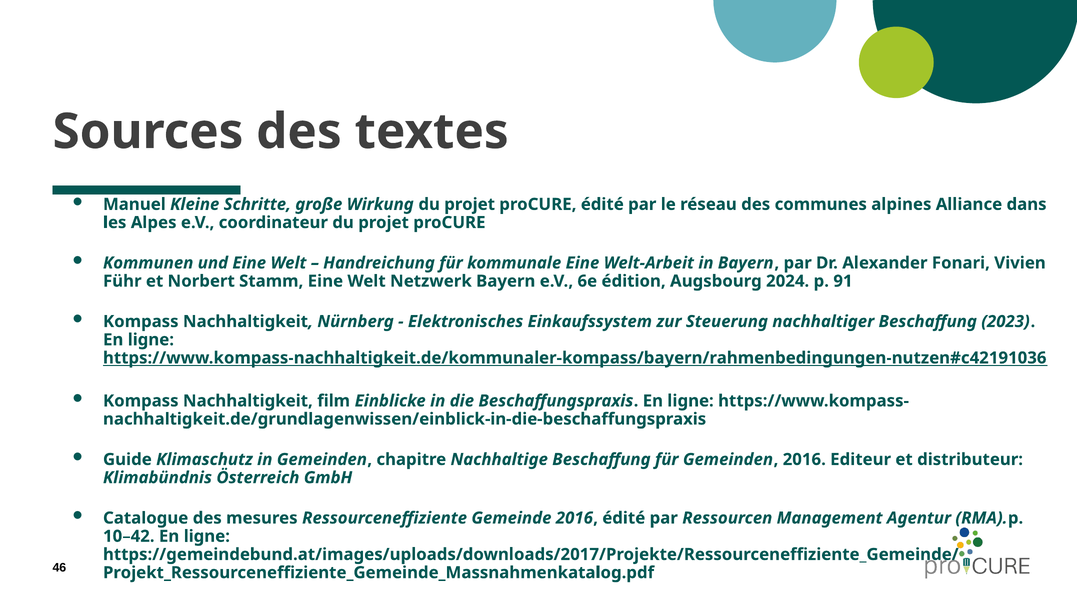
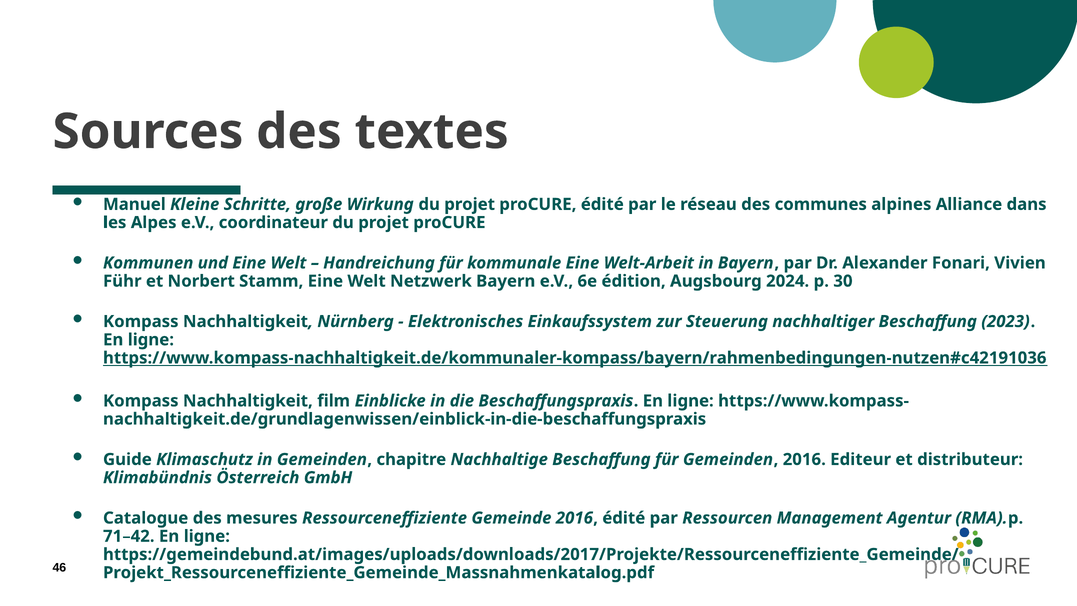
91: 91 -> 30 (843, 281)
10–42: 10–42 -> 71–42 (129, 536)
